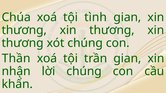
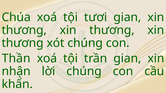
tình: tình -> tươi (96, 17)
